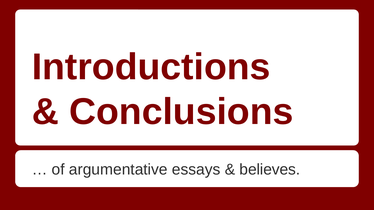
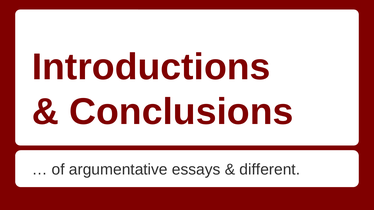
believes: believes -> different (270, 170)
